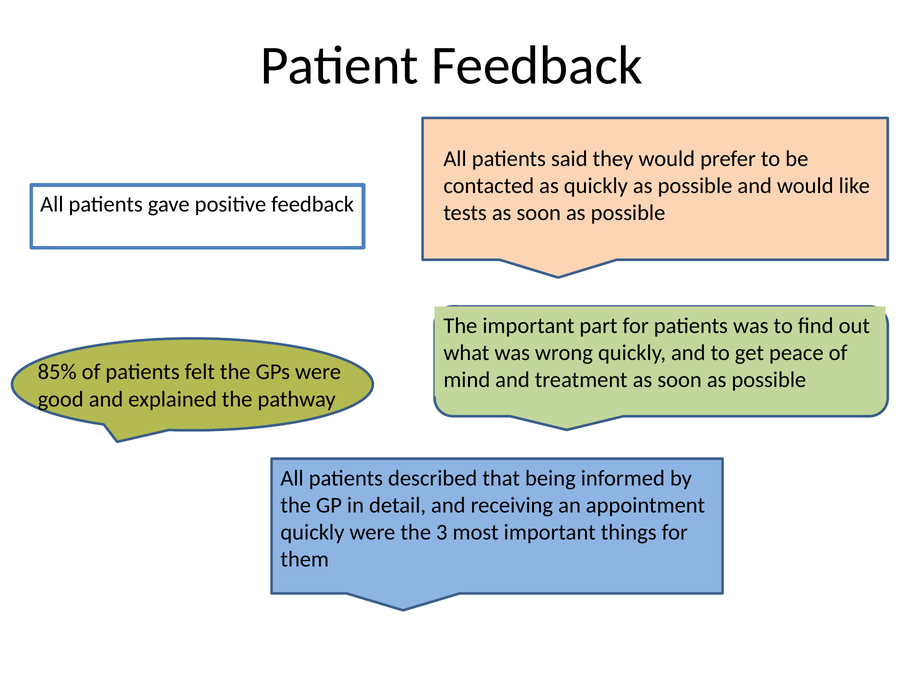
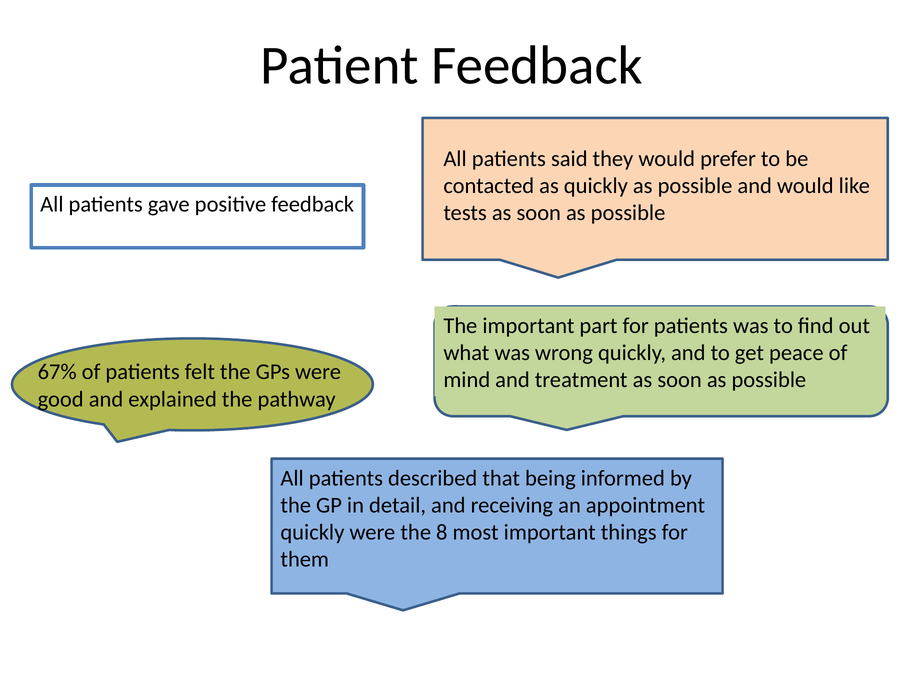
85%: 85% -> 67% (57, 372)
3: 3 -> 8 (442, 533)
